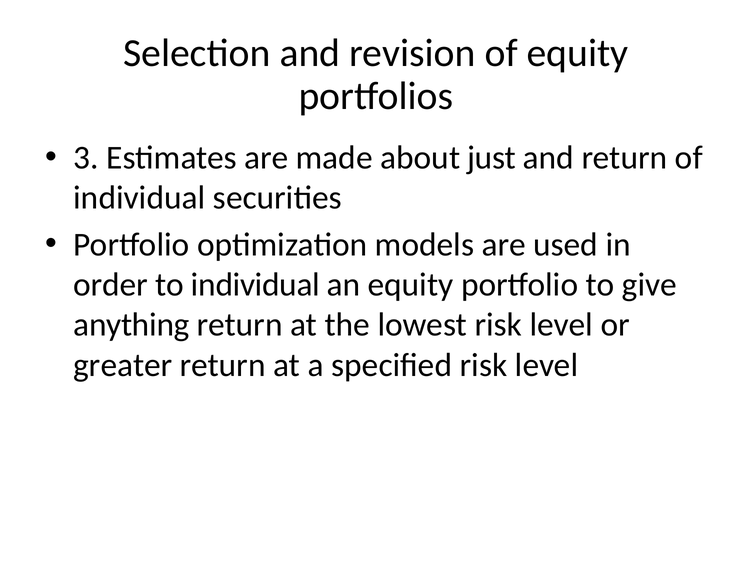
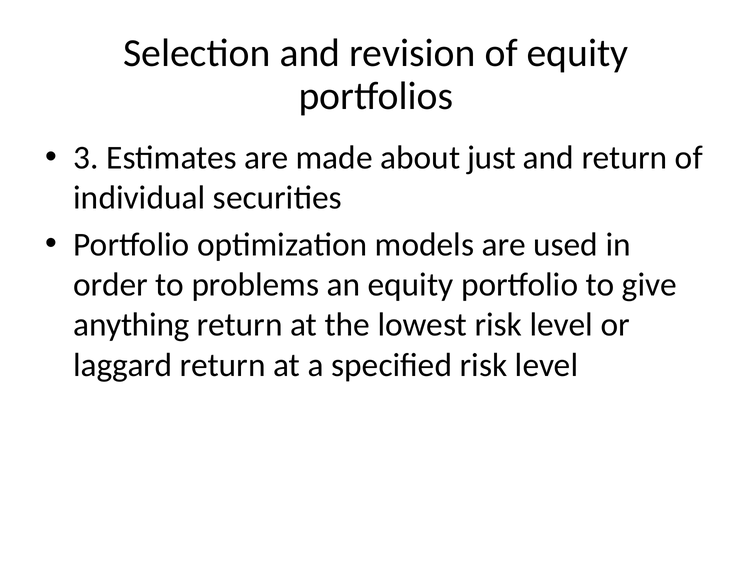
to individual: individual -> problems (255, 285)
greater: greater -> laggard (123, 365)
